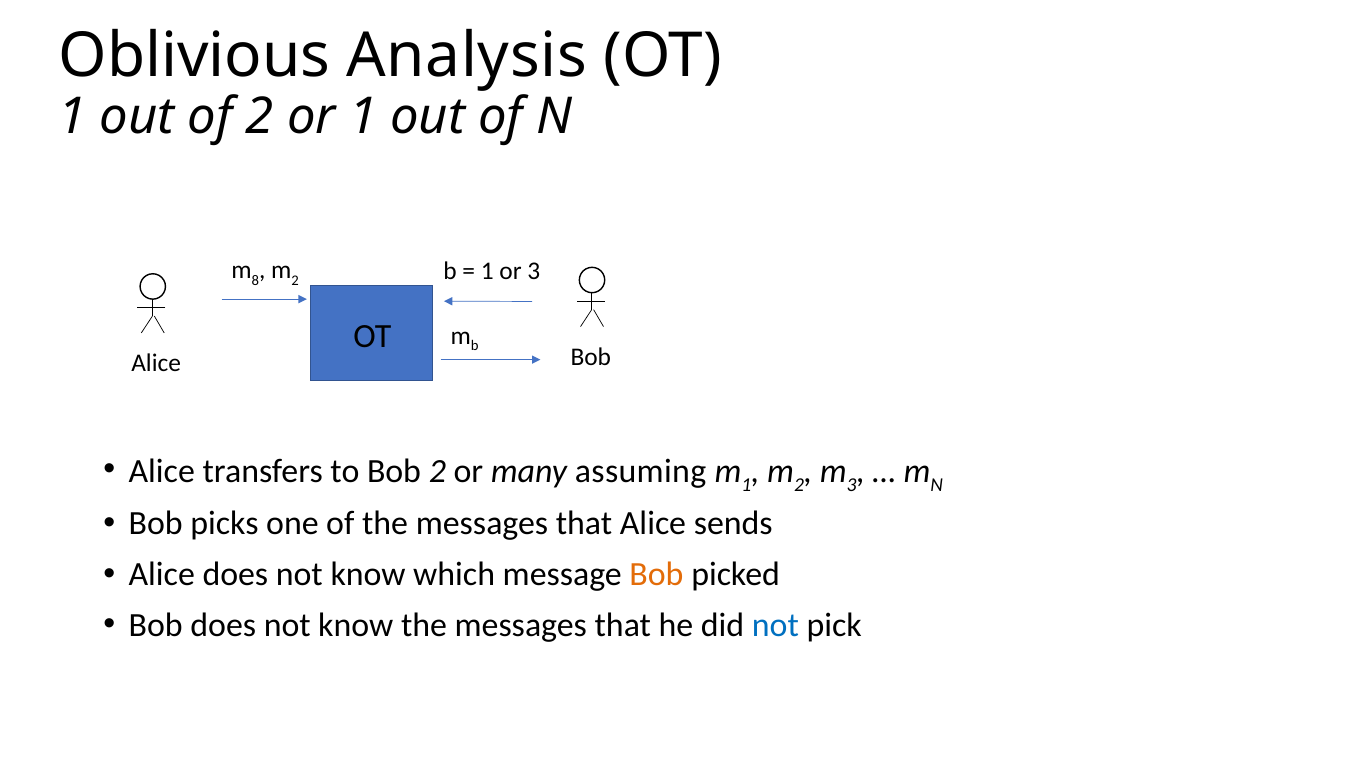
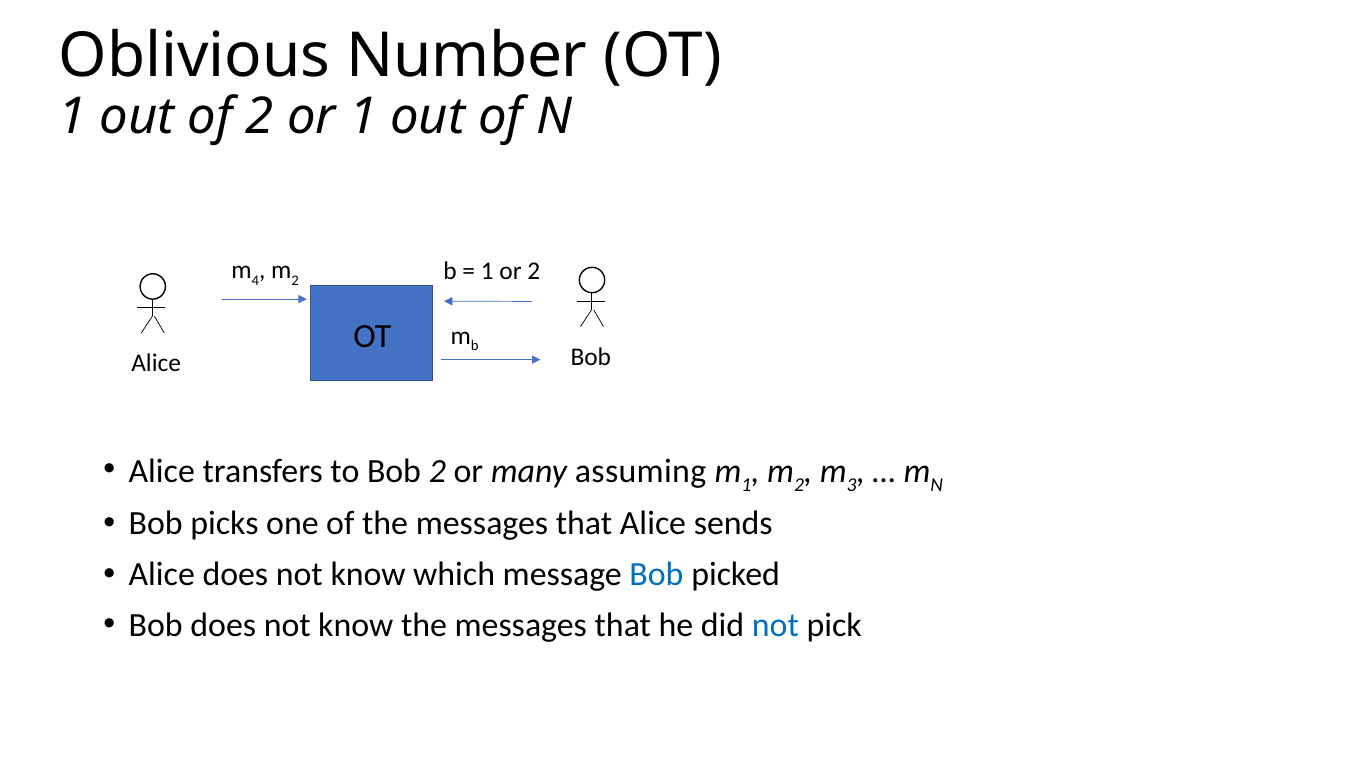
Analysis: Analysis -> Number (467, 56)
8: 8 -> 4 (255, 280)
or 3: 3 -> 2 (534, 271)
Bob colour: orange -> blue (657, 574)
